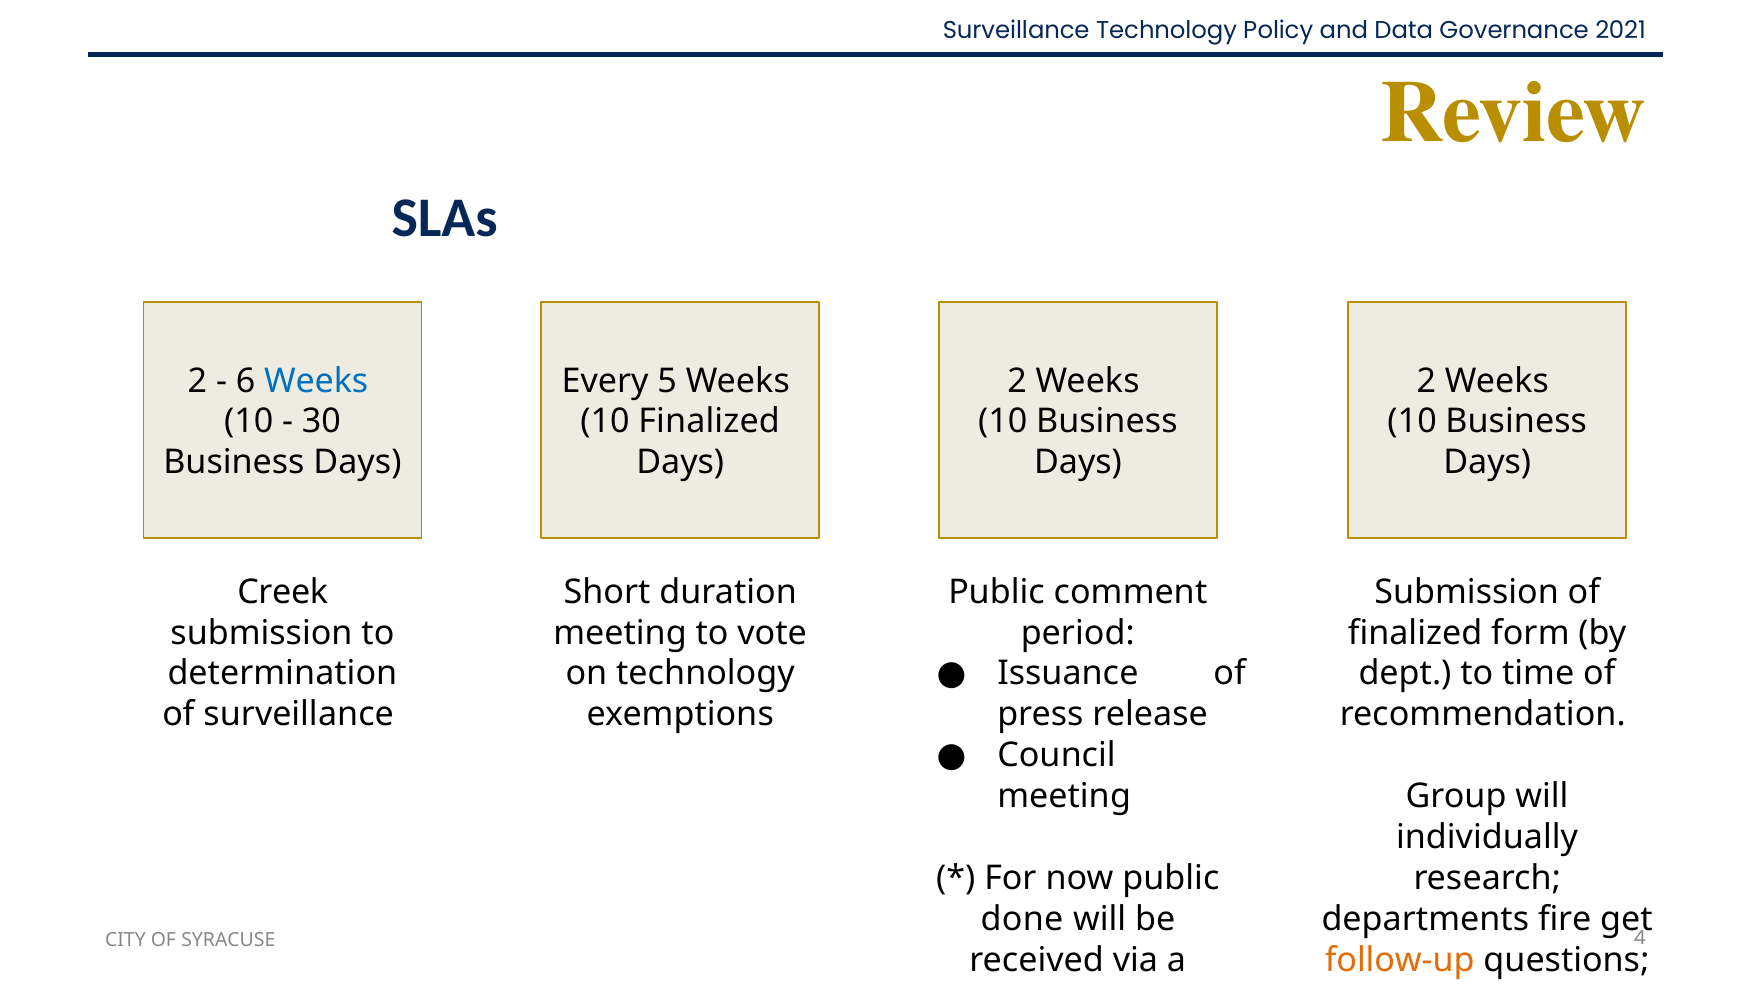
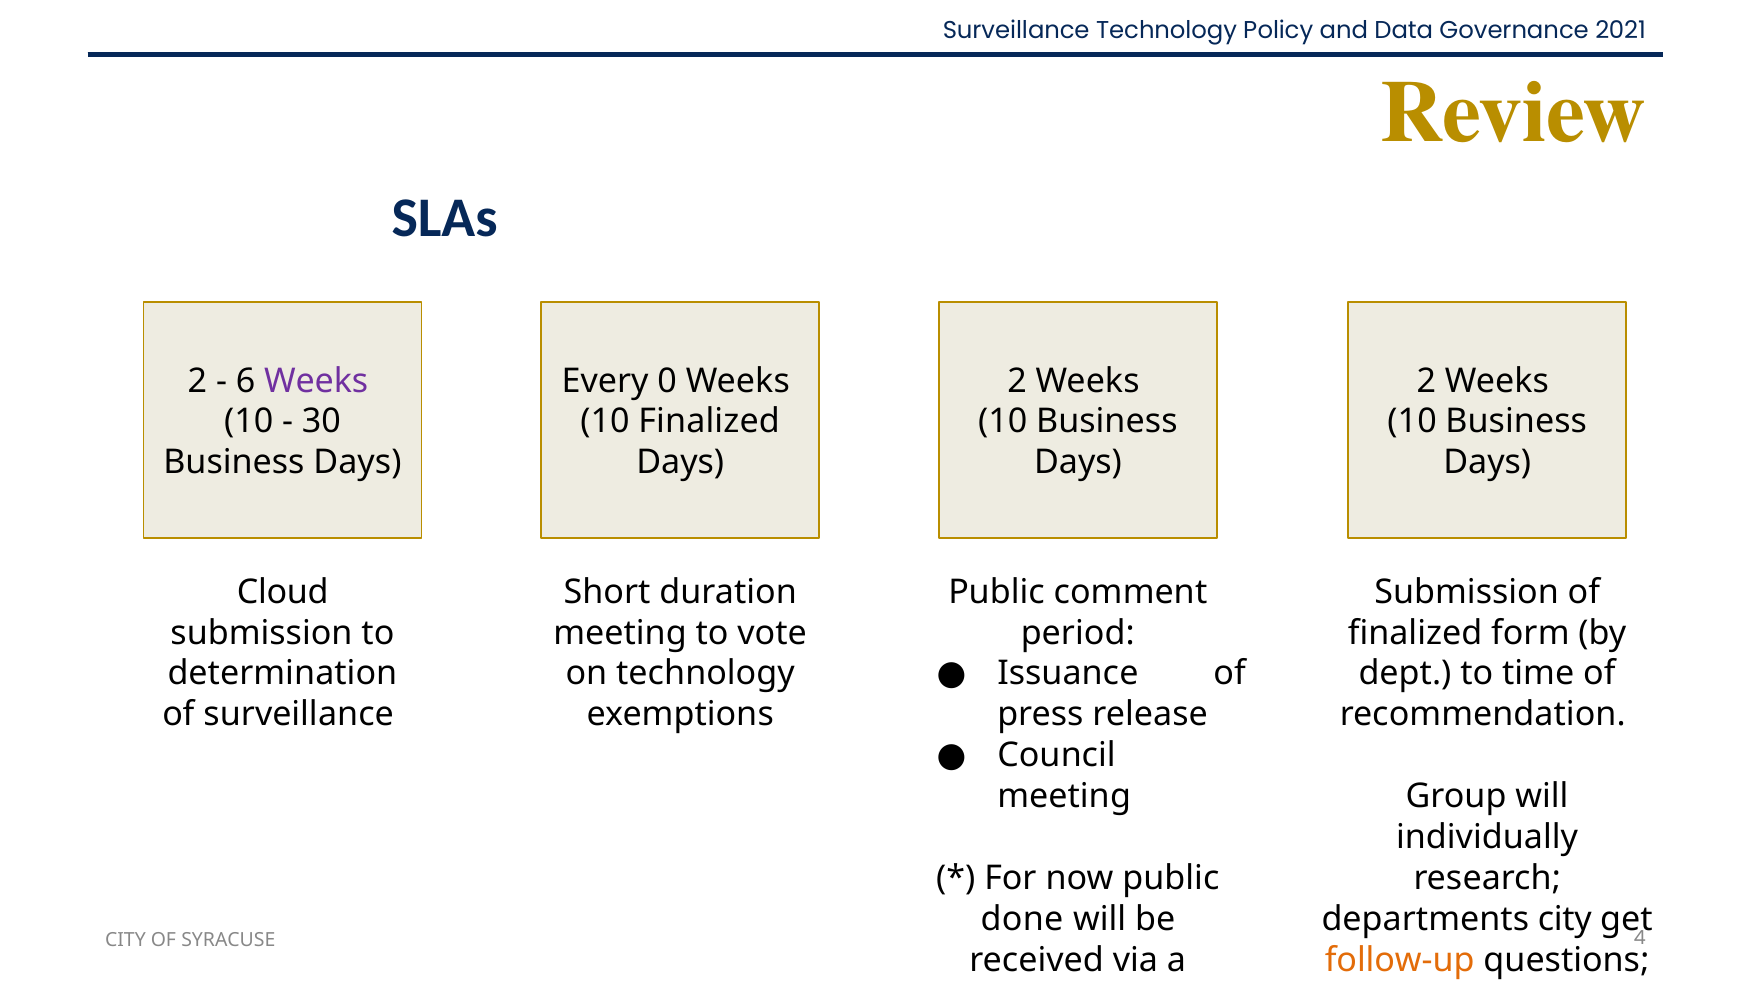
Weeks colour: blue -> purple (316, 381)
5: 5 -> 0 (667, 381)
Creek: Creek -> Cloud (283, 592)
departments fire: fire -> city (1565, 919)
